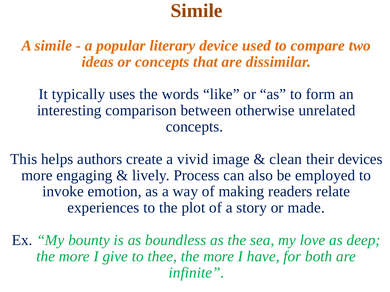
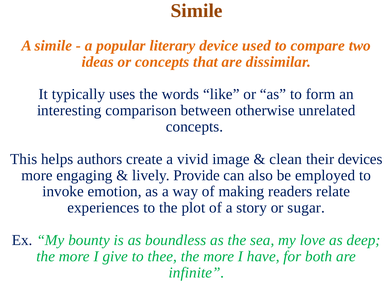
Process: Process -> Provide (197, 176)
made: made -> sugar (306, 208)
